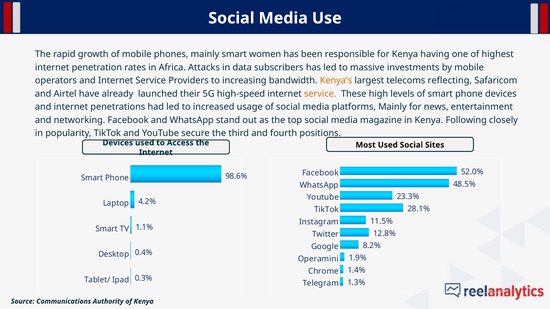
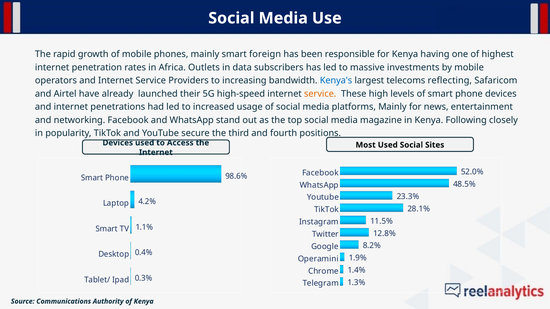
women: women -> foreign (265, 54)
Attacks: Attacks -> Outlets (204, 67)
Kenya's colour: orange -> blue (336, 81)
